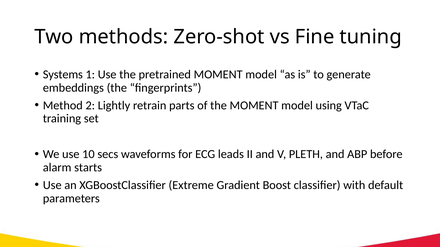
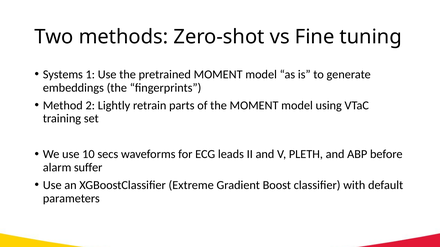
starts: starts -> suffer (88, 168)
